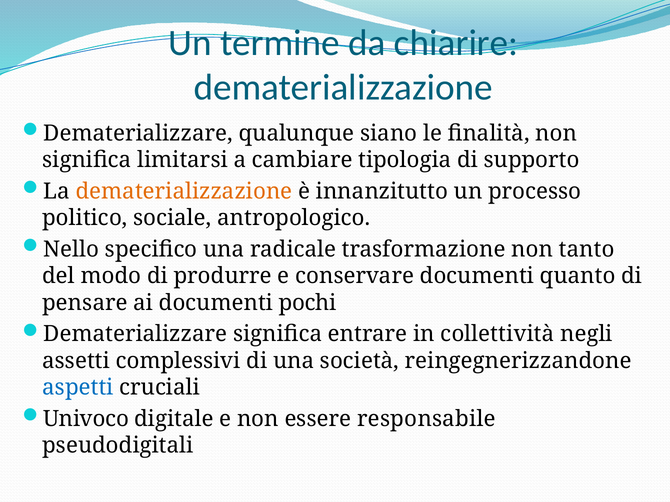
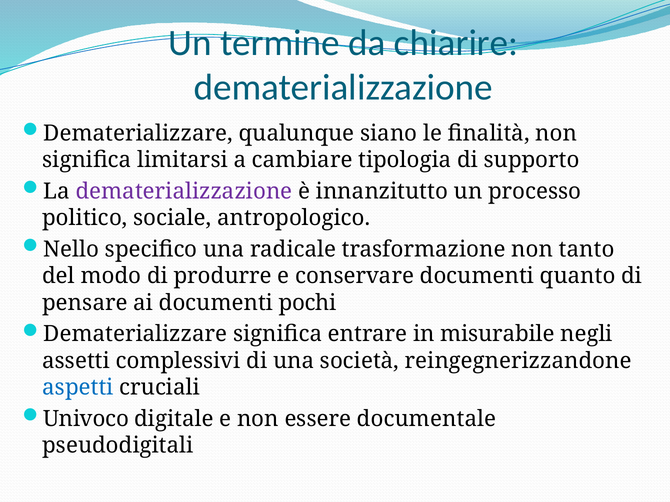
dematerializzazione colour: orange -> purple (184, 191)
collettività: collettività -> misurabile (497, 334)
responsabile: responsabile -> documentale (427, 419)
